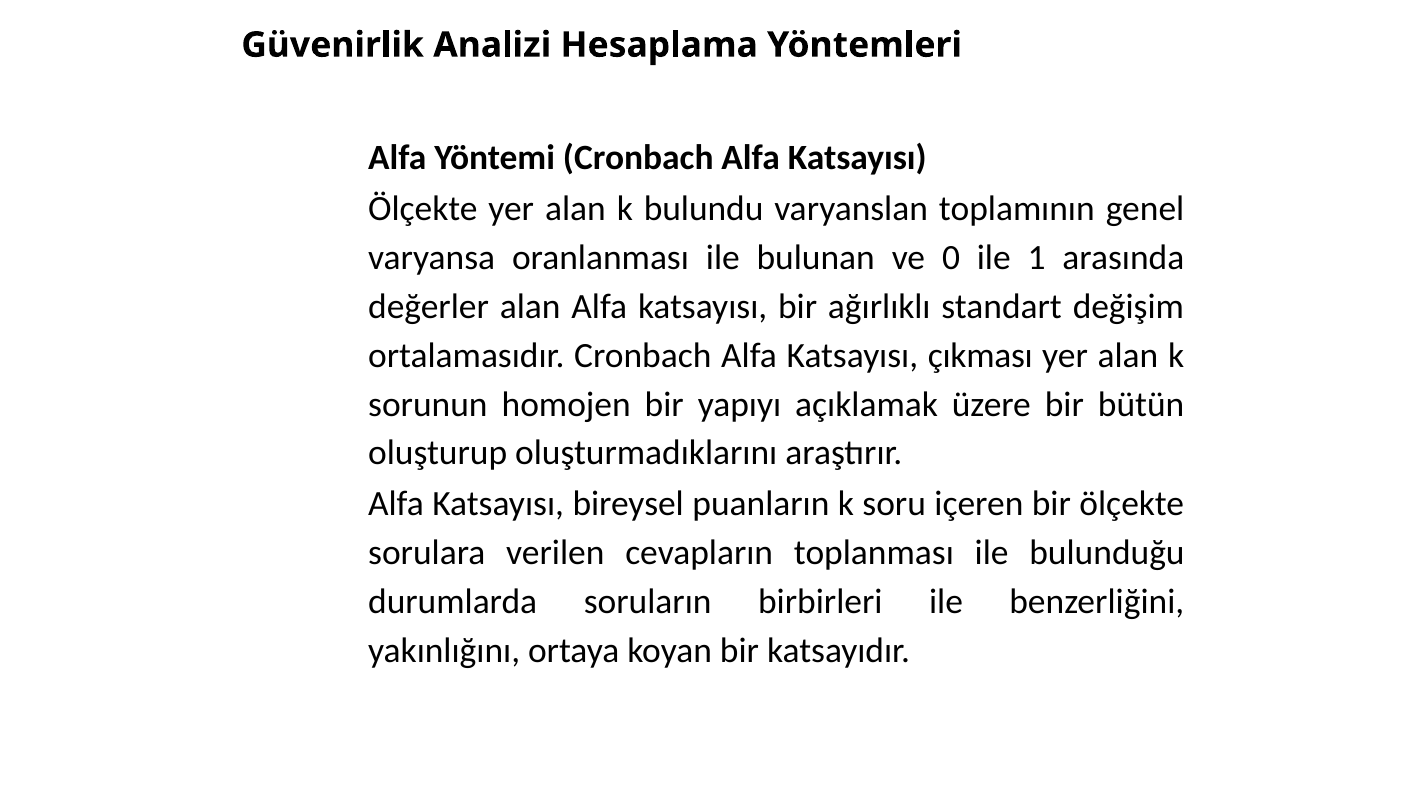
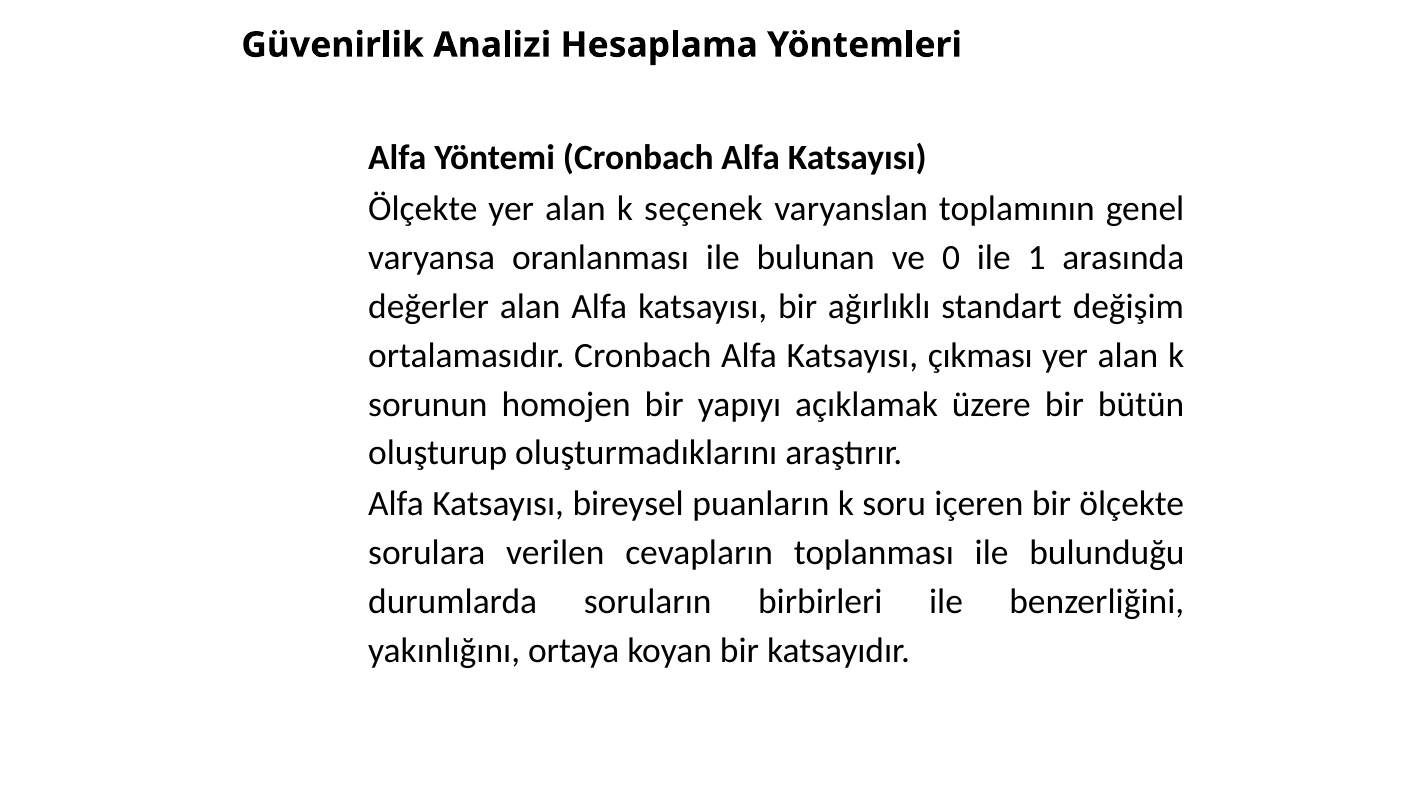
bulundu: bulundu -> seçenek (703, 209)
